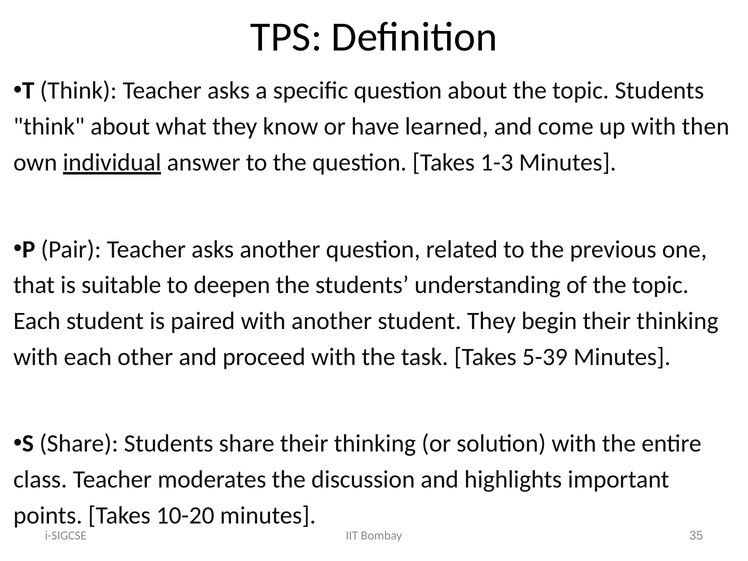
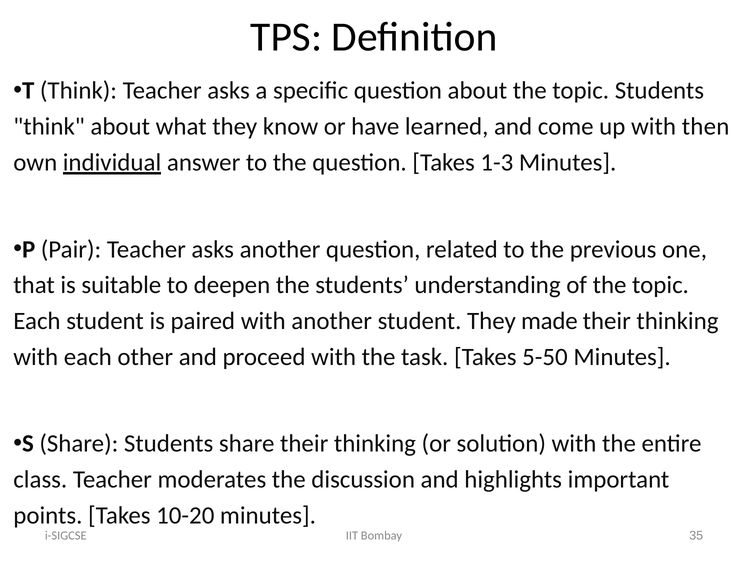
begin: begin -> made (549, 321)
5-39: 5-39 -> 5-50 (545, 357)
